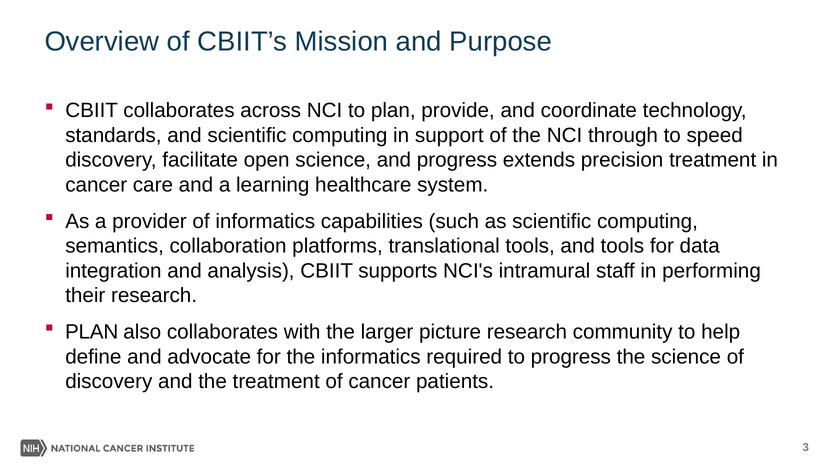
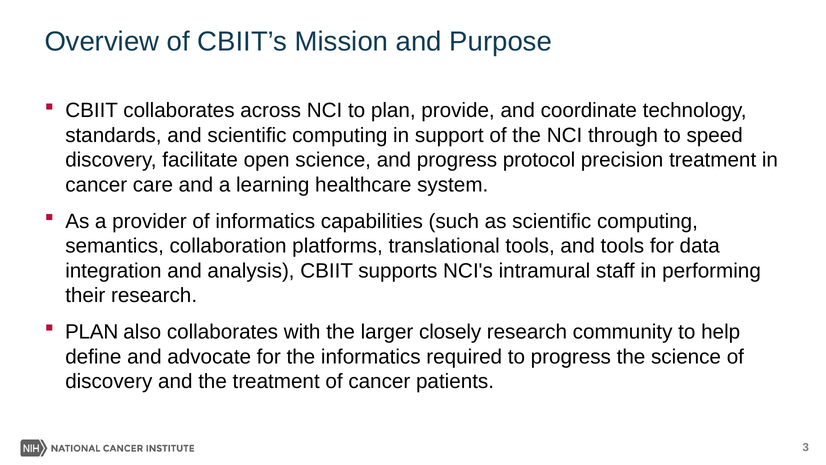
extends: extends -> protocol (539, 160)
picture: picture -> closely (450, 332)
